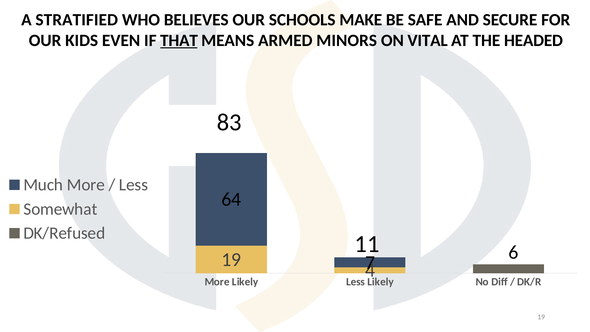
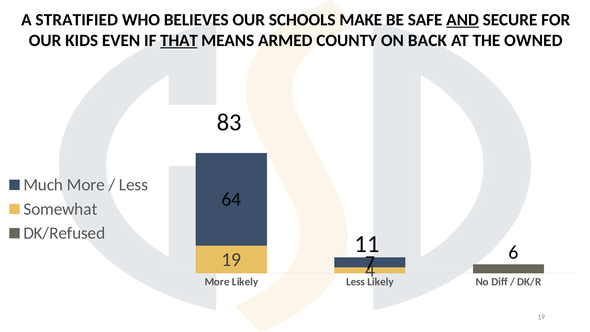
AND underline: none -> present (463, 20)
MINORS: MINORS -> COUNTY (347, 40)
VITAL: VITAL -> BACK (427, 40)
HEADED: HEADED -> OWNED (533, 40)
